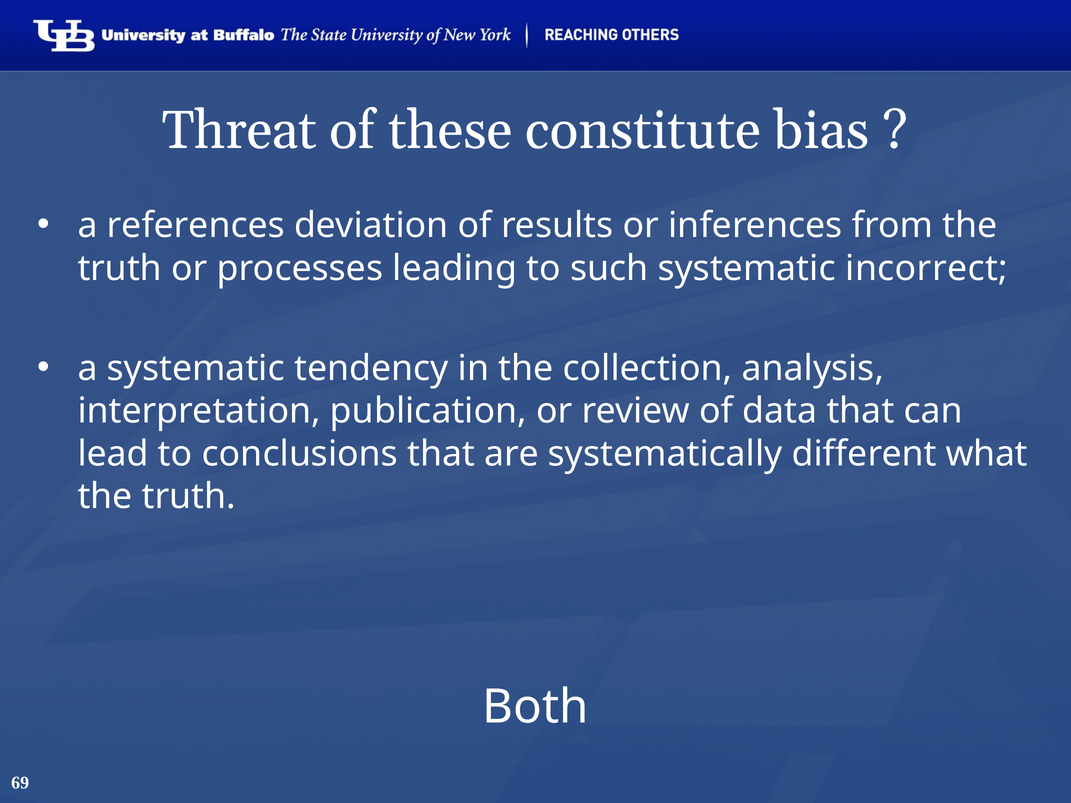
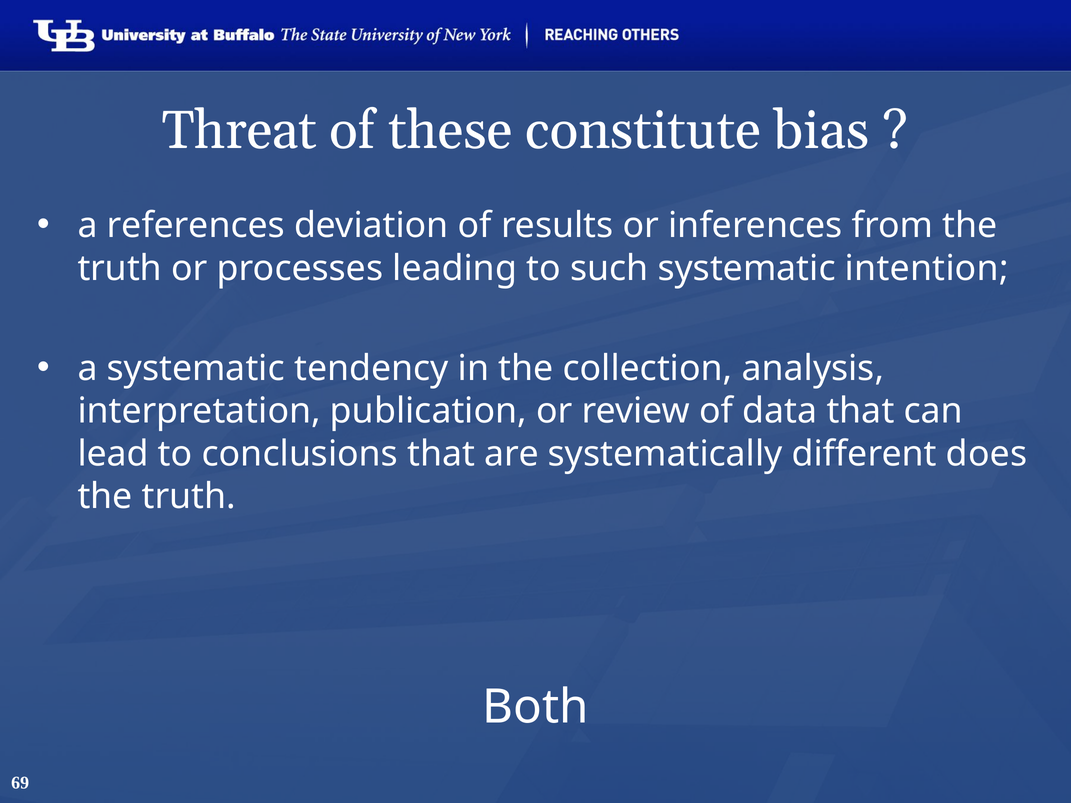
incorrect: incorrect -> intention (927, 268)
what: what -> does (987, 454)
